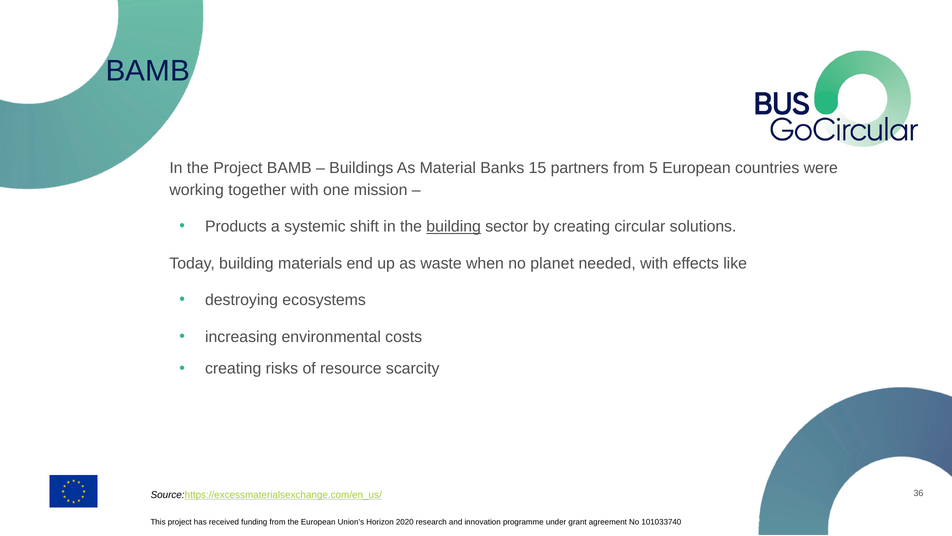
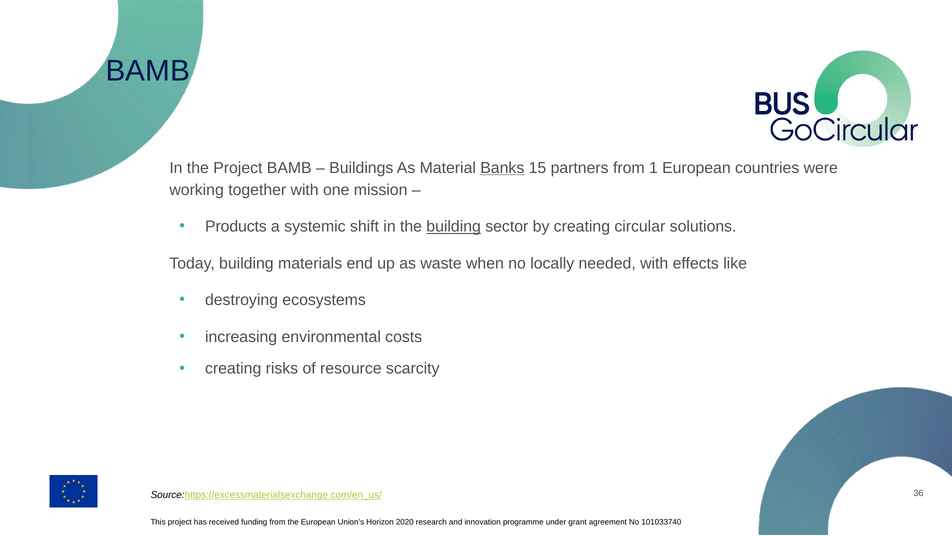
Banks underline: none -> present (502, 168)
5: 5 -> 1 (653, 168)
planet: planet -> locally (552, 263)
